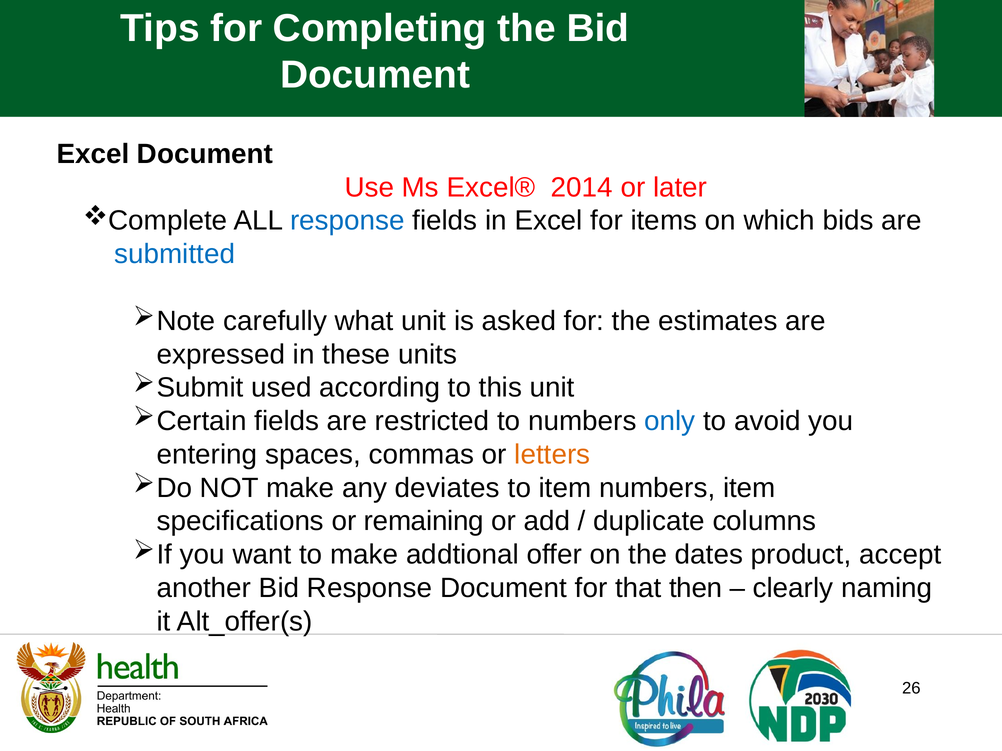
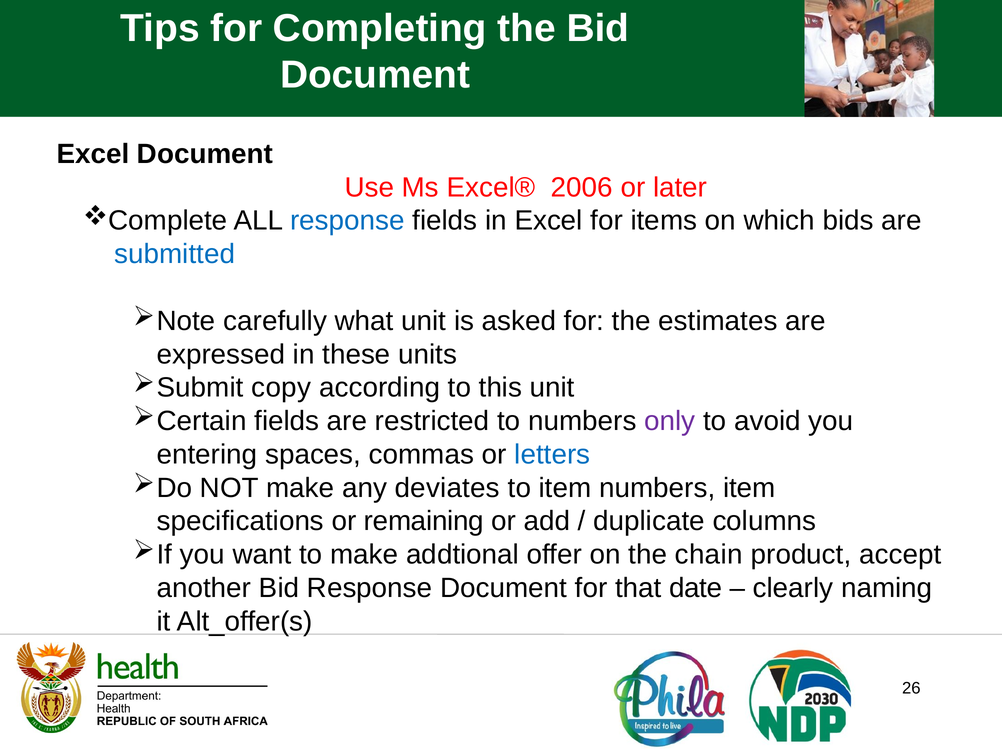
2014: 2014 -> 2006 (582, 188)
used: used -> copy (281, 388)
only colour: blue -> purple (670, 421)
letters colour: orange -> blue (552, 455)
dates: dates -> chain (709, 555)
then: then -> date (696, 588)
